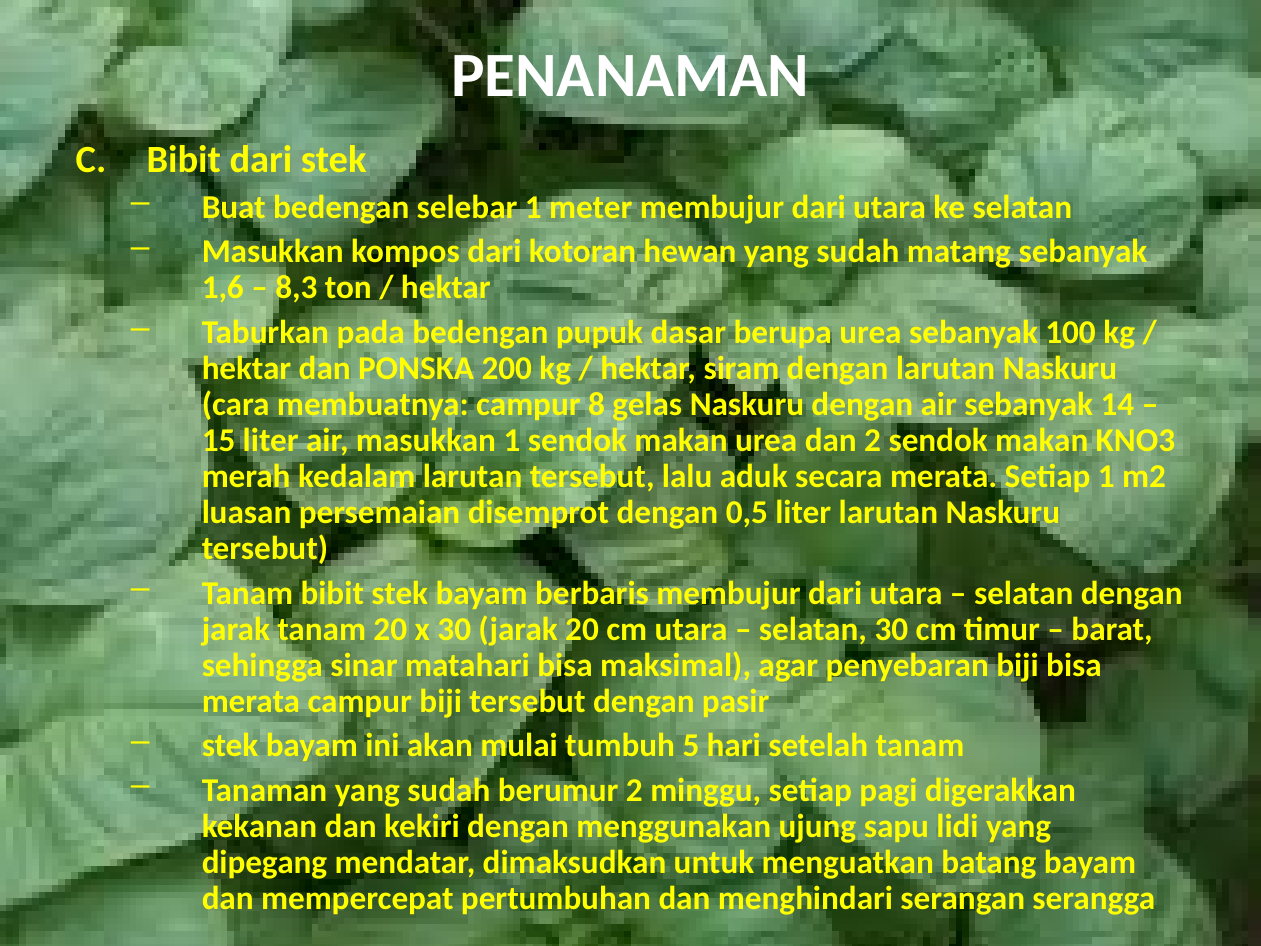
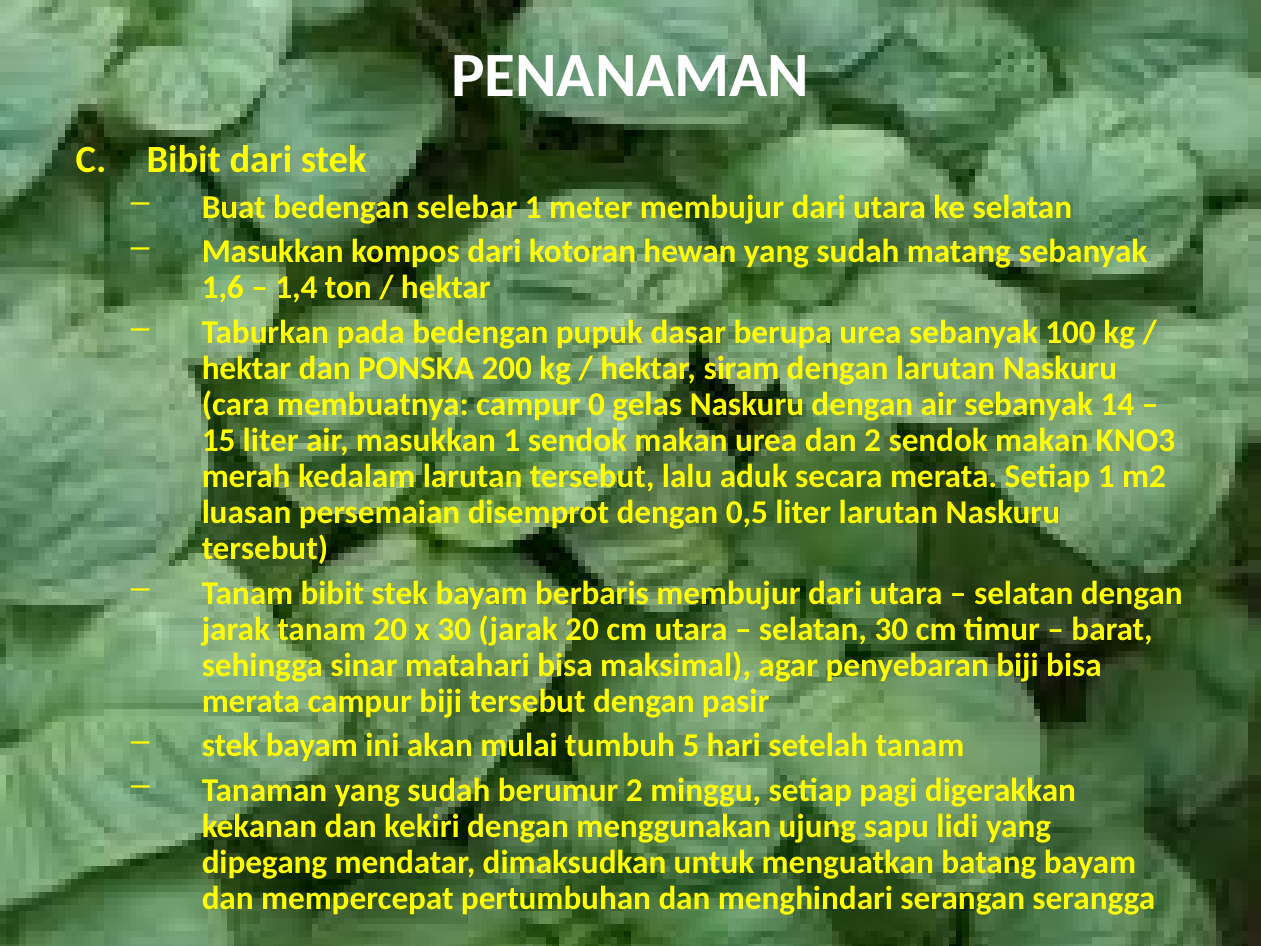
8,3: 8,3 -> 1,4 (296, 288)
8: 8 -> 0 (597, 405)
